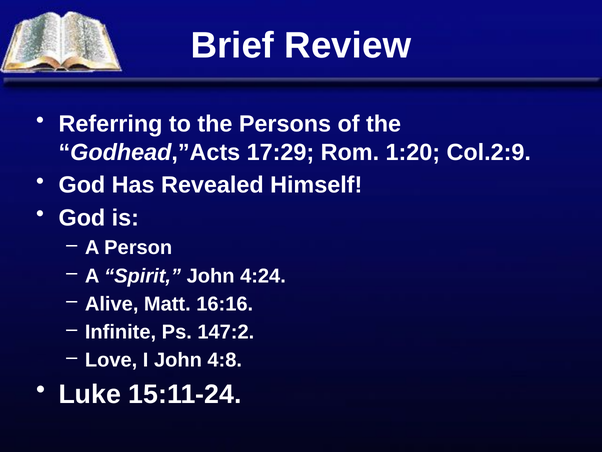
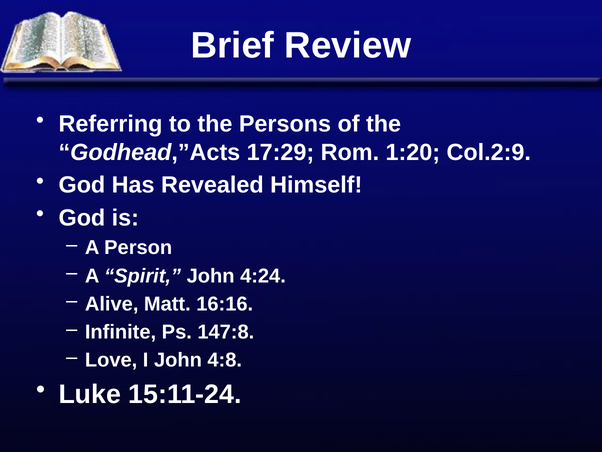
147:2: 147:2 -> 147:8 (226, 332)
